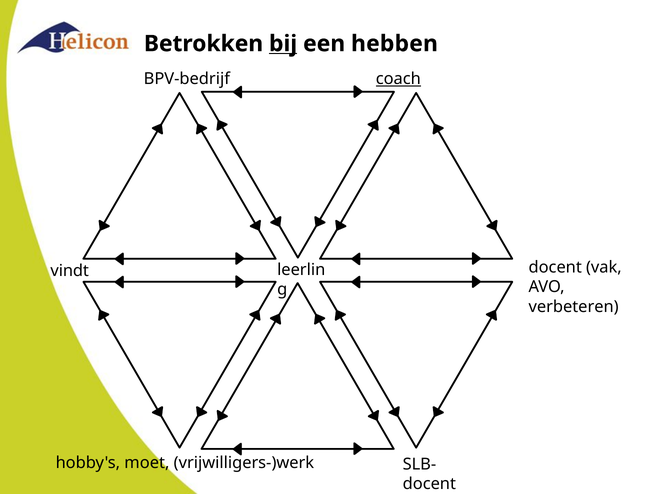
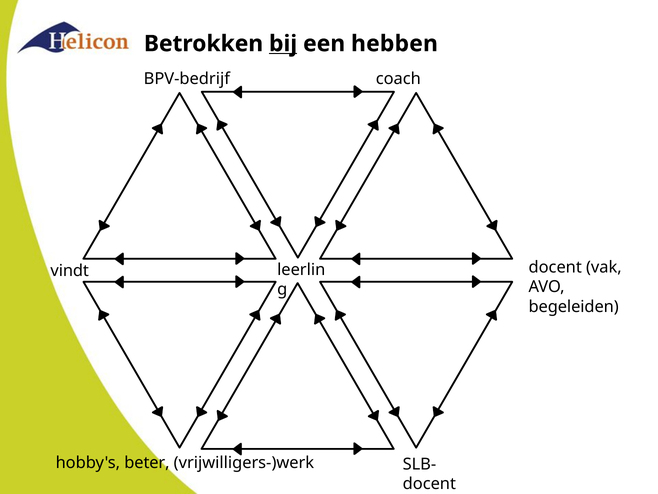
coach underline: present -> none (398, 79)
verbeteren: verbeteren -> begeleiden (574, 306)
moet: moet -> beter (147, 462)
